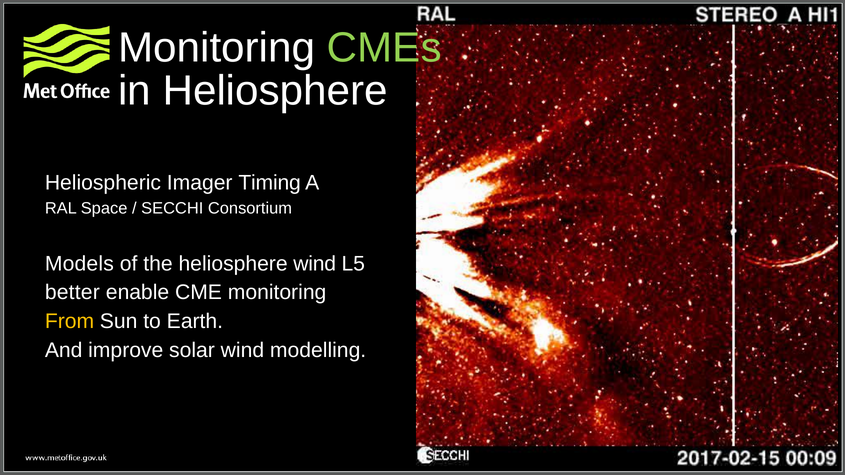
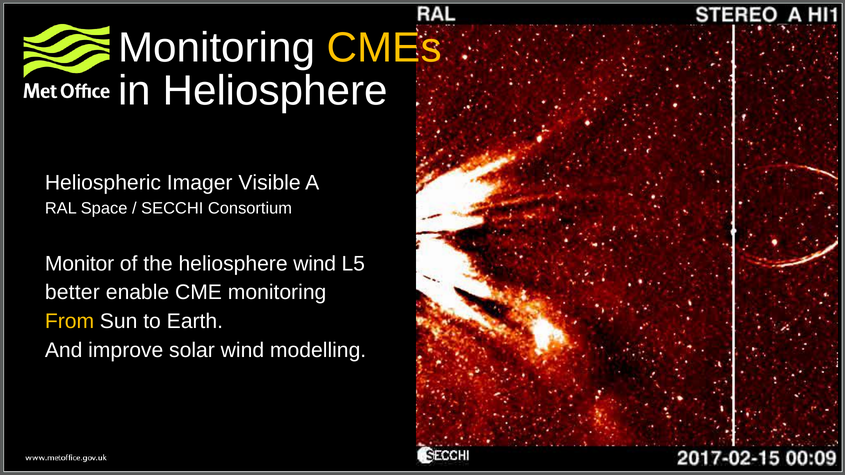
CMEs colour: light green -> yellow (384, 48)
Timing: Timing -> Visible (270, 183)
Models: Models -> Monitor (80, 264)
